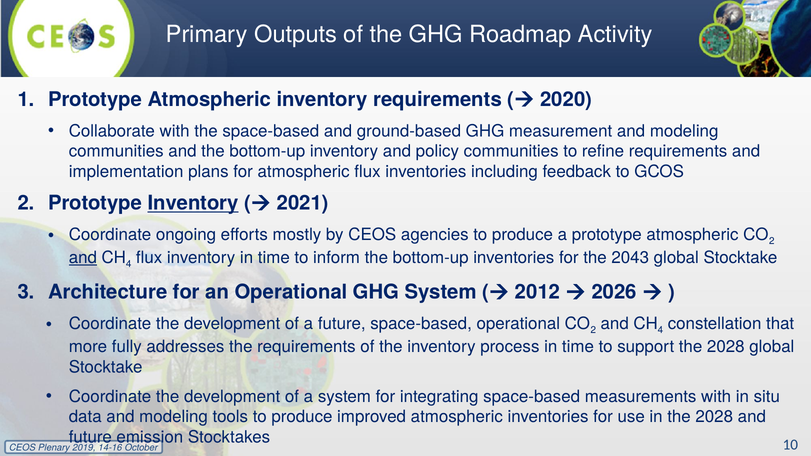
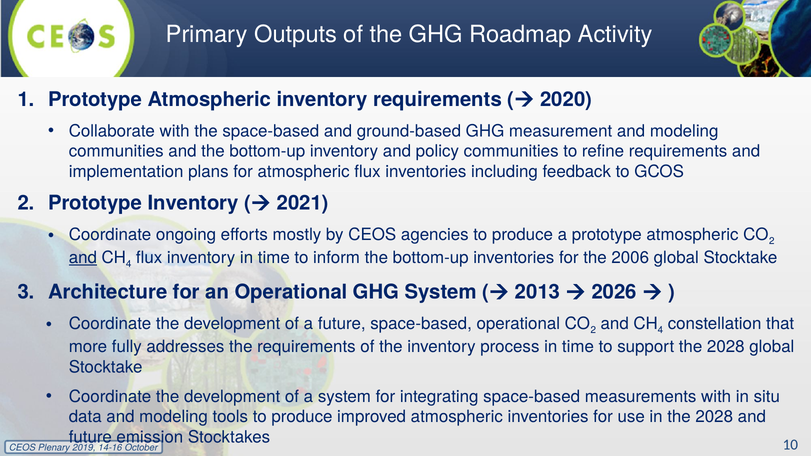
Inventory underline: present -> none (193, 203)
2043: 2043 -> 2006 (630, 258)
2012: 2012 -> 2013 (538, 292)
